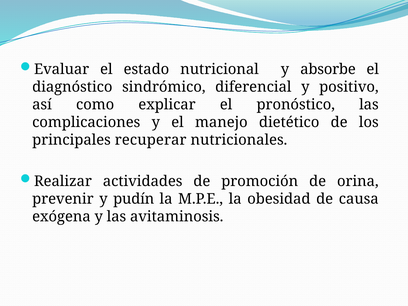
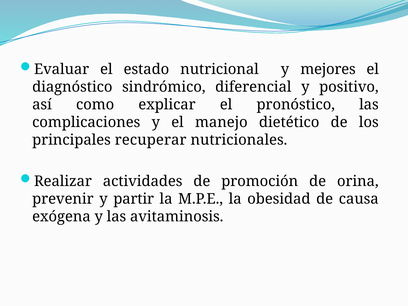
absorbe: absorbe -> mejores (328, 69)
pudín: pudín -> partir (134, 199)
